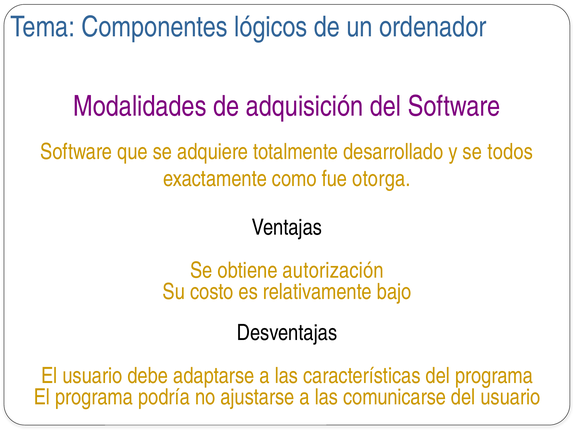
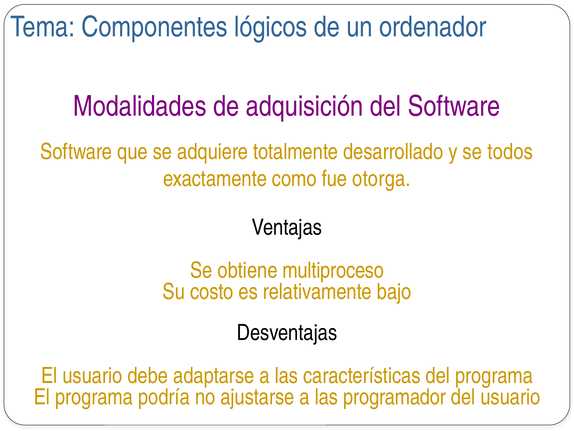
autorización: autorización -> multiproceso (333, 270)
comunicarse: comunicarse -> programador (395, 397)
